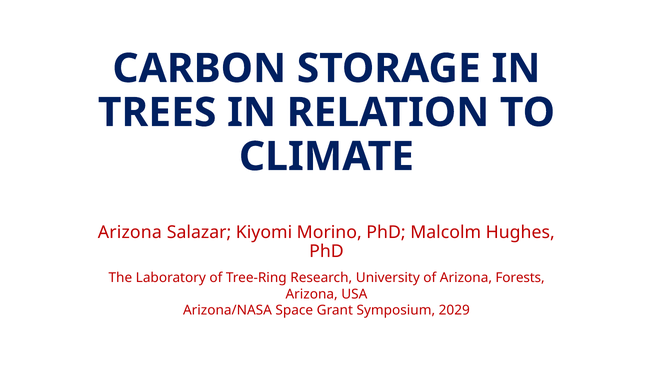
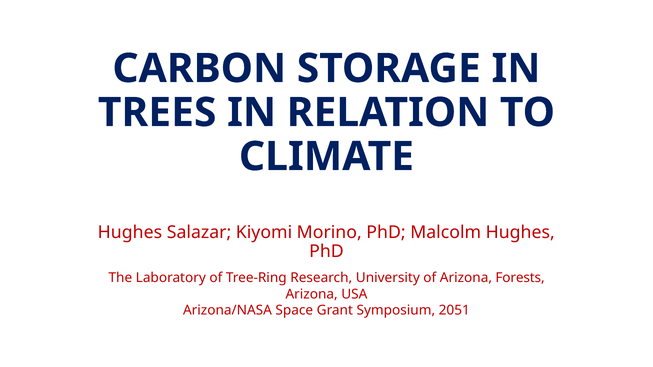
Arizona: Arizona -> Hughes (130, 233)
2029: 2029 -> 2051 (454, 311)
